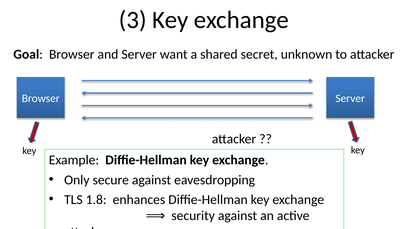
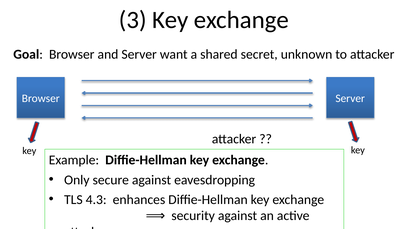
1.8: 1.8 -> 4.3 (96, 200)
